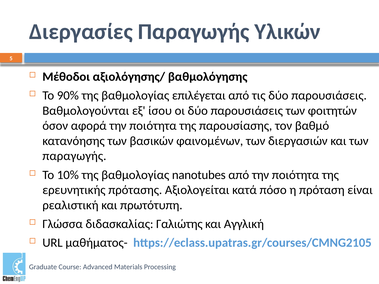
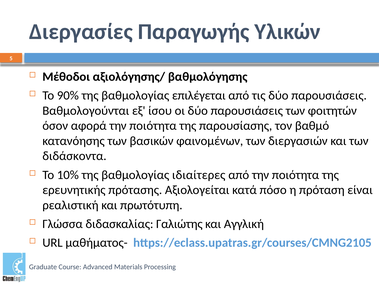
παραγωγής: παραγωγής -> διδάσκοντα (74, 156)
nanotubes: nanotubes -> ιδιαίτερες (199, 175)
